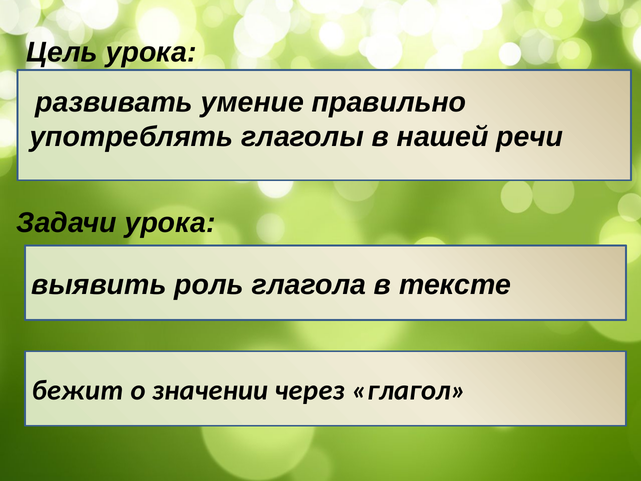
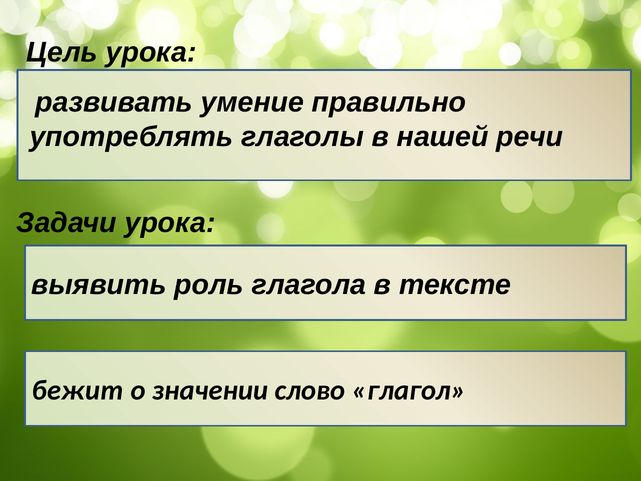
через: через -> слово (310, 390)
